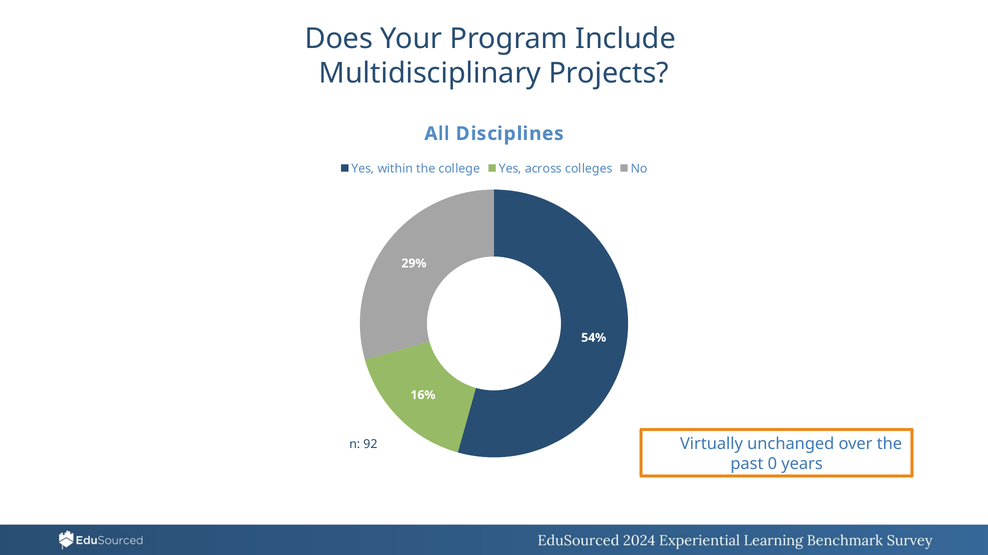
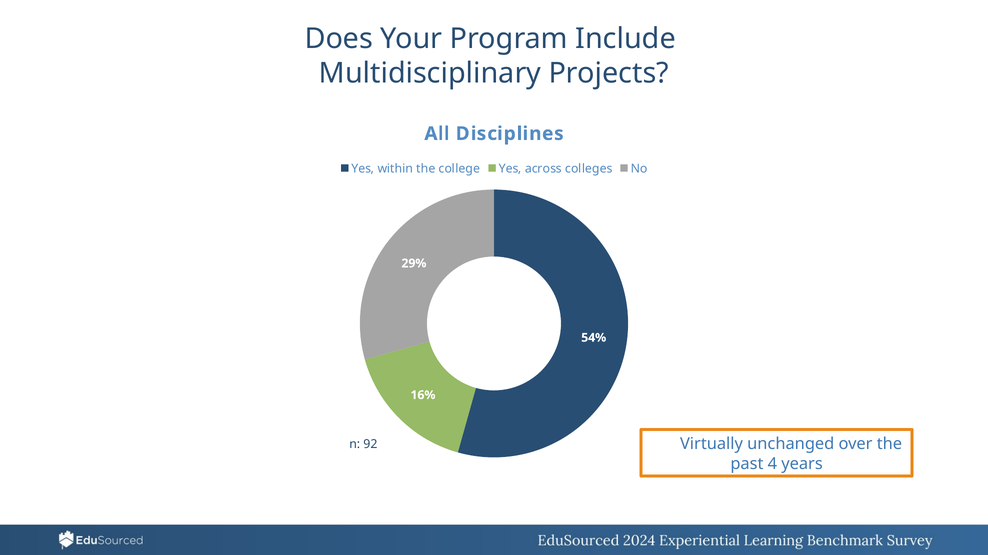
0: 0 -> 4 (772, 464)
